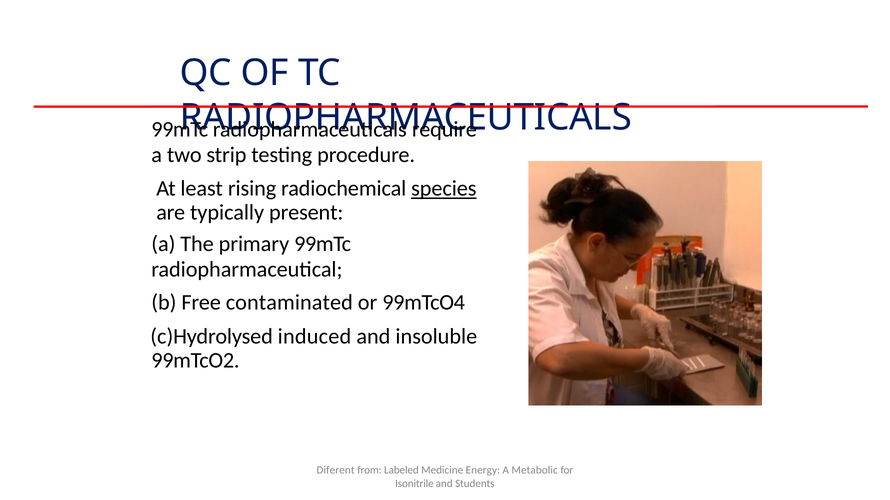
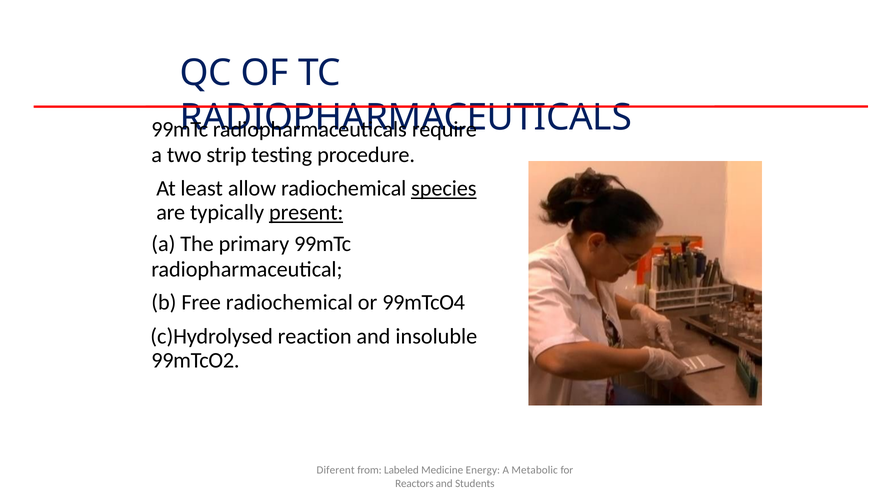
rising: rising -> allow (252, 189)
present underline: none -> present (306, 213)
contaminated: contaminated -> radiochemical (289, 303)
induced: induced -> reaction (315, 337)
Isonitrile: Isonitrile -> Reactors (414, 484)
